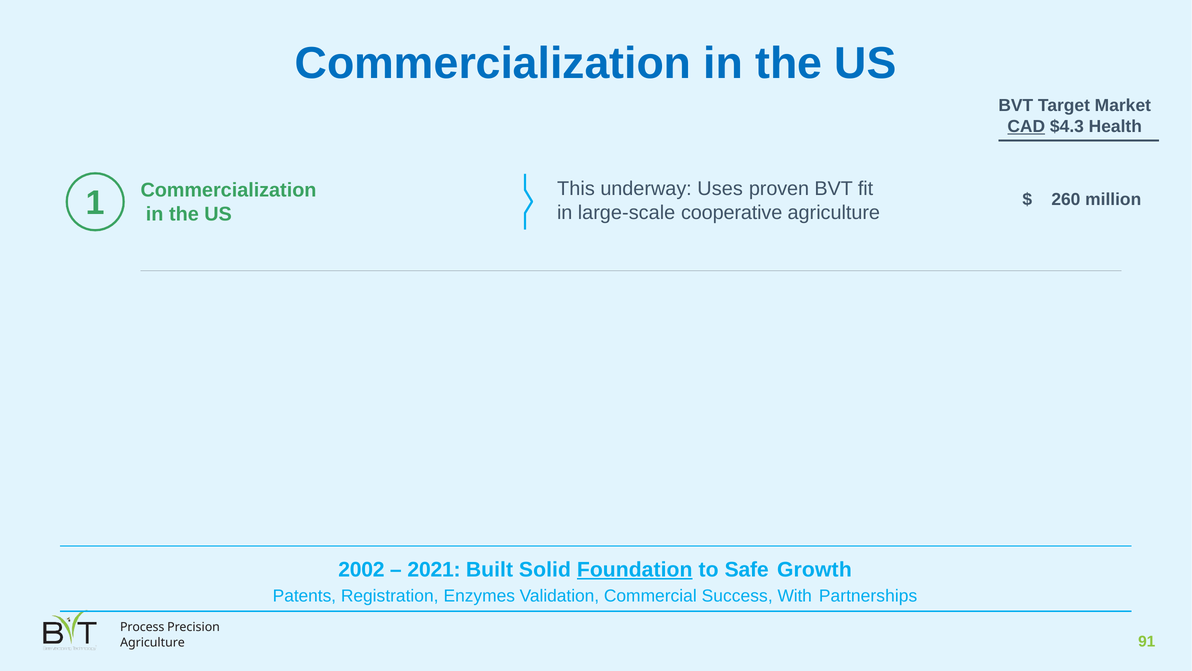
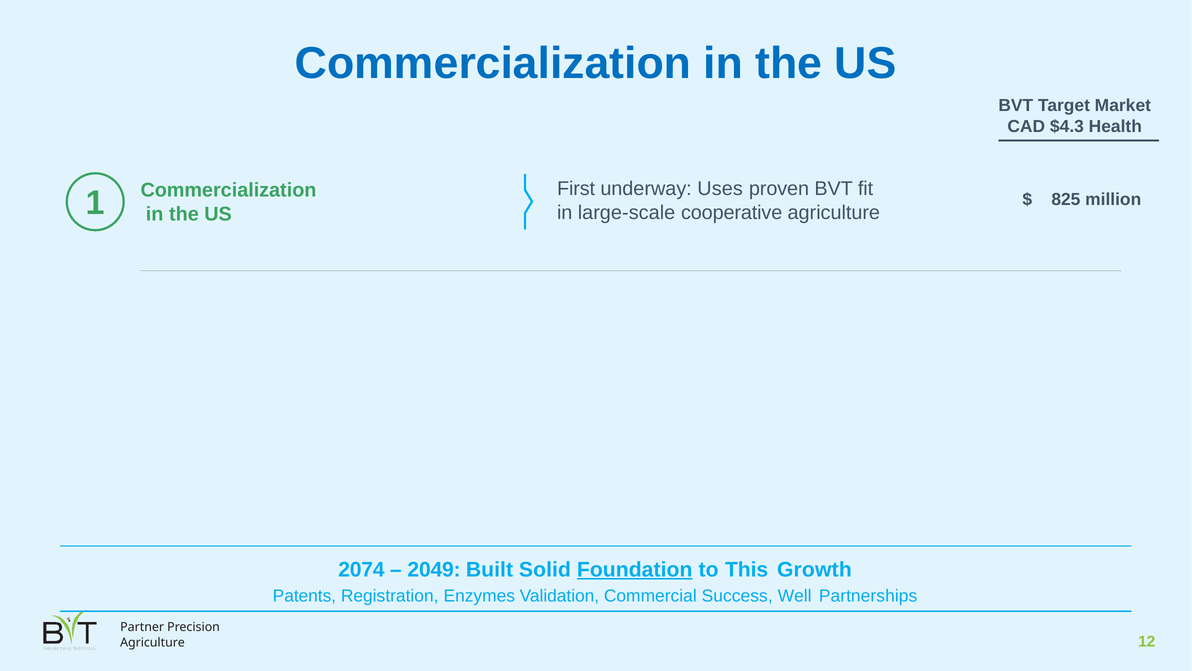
CAD underline: present -> none (1026, 126)
This: This -> First (576, 188)
260: 260 -> 825 (1066, 200)
2002: 2002 -> 2074 (361, 569)
2021: 2021 -> 2049 (434, 569)
Safe: Safe -> This (747, 569)
With: With -> Well (795, 596)
Process: Process -> Partner (142, 627)
91: 91 -> 12 (1147, 641)
